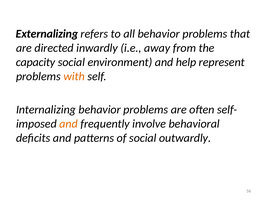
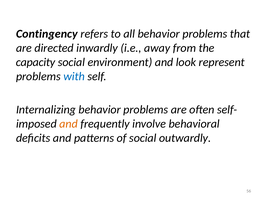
Externalizing: Externalizing -> Contingency (47, 34)
help: help -> look (186, 62)
with colour: orange -> blue (74, 76)
